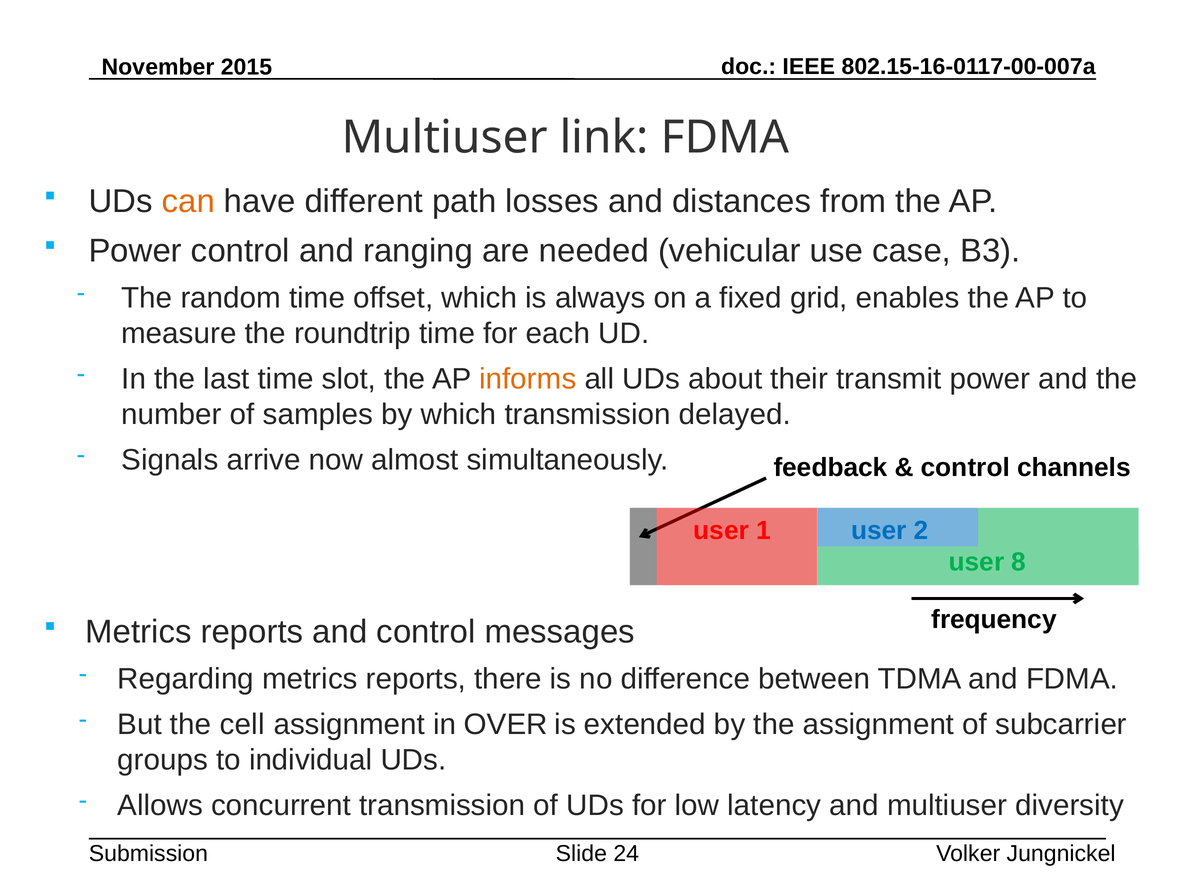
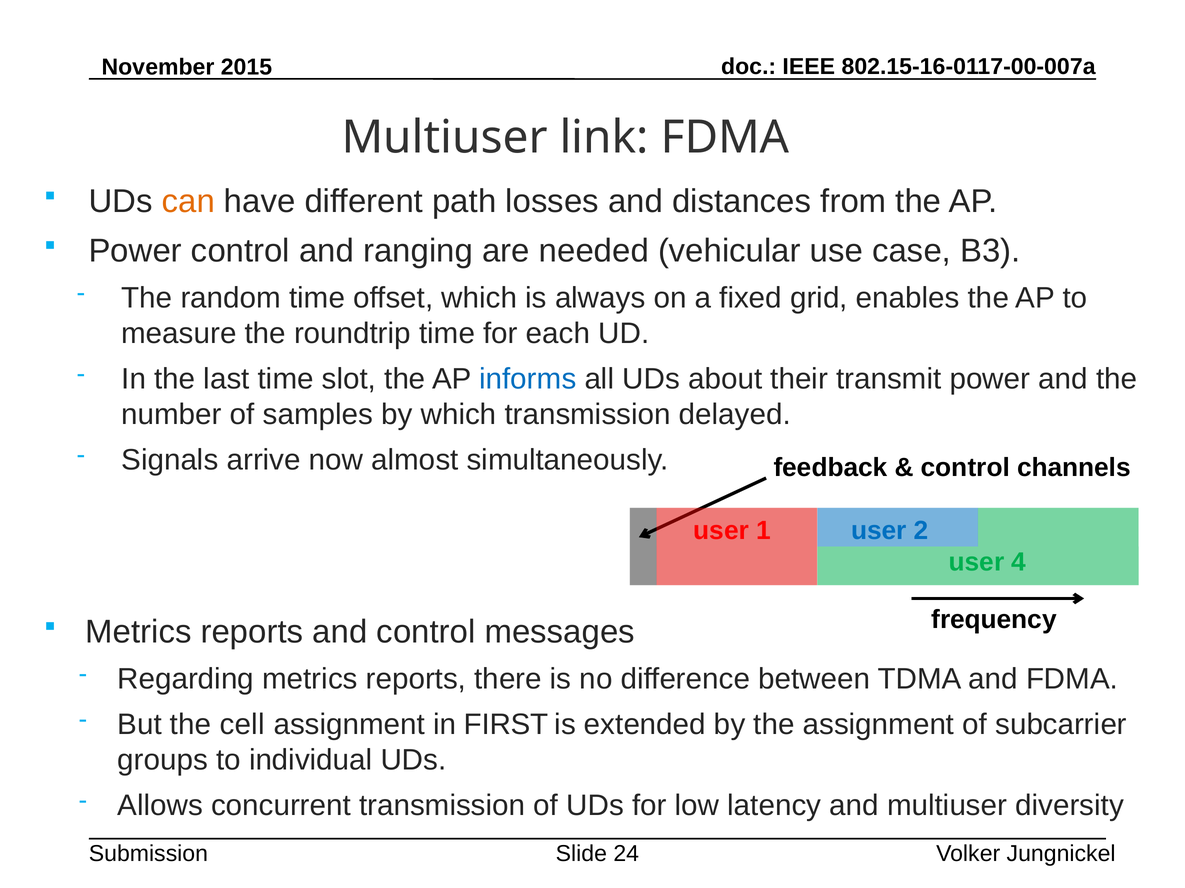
informs colour: orange -> blue (528, 379)
8: 8 -> 4 (1019, 563)
OVER: OVER -> FIRST (506, 725)
